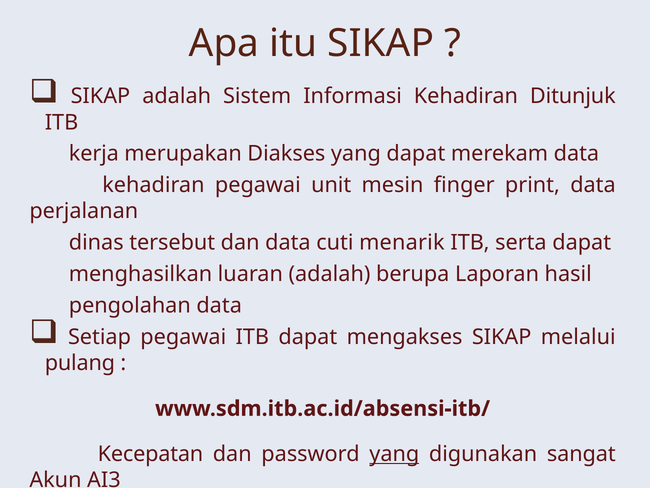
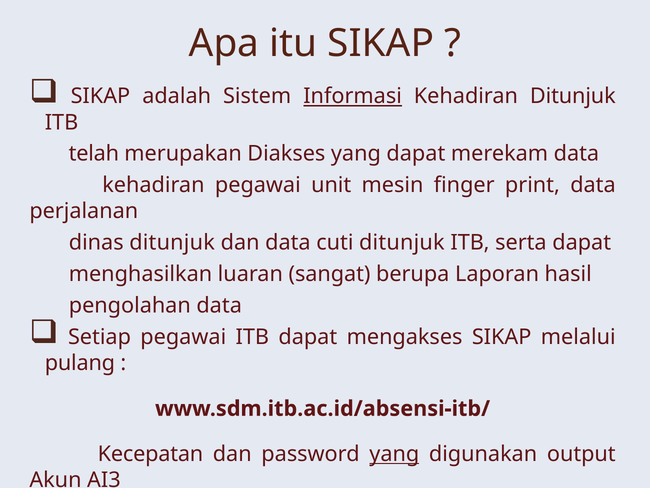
Informasi underline: none -> present (353, 96)
kerja: kerja -> telah (94, 154)
dinas tersebut: tersebut -> ditunjuk (172, 243)
cuti menarik: menarik -> ditunjuk (402, 243)
luaran adalah: adalah -> sangat (330, 274)
sangat: sangat -> output (581, 454)
